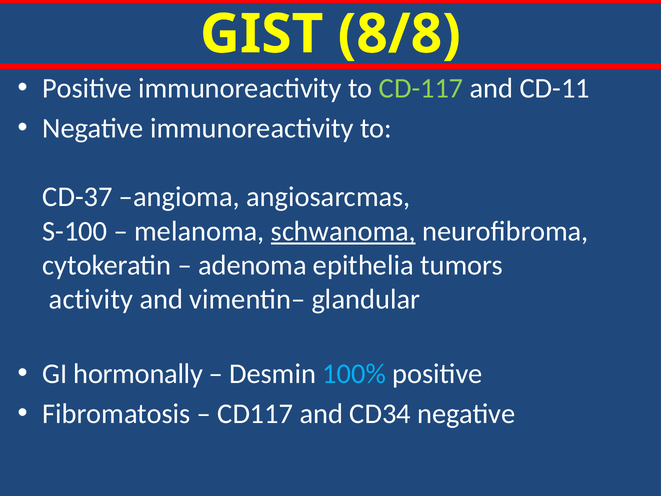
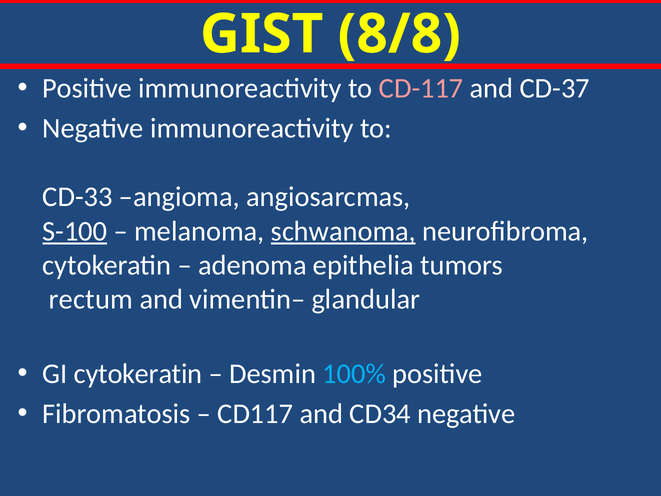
CD-117 colour: light green -> pink (421, 88)
CD-11: CD-11 -> CD-37 (555, 88)
CD-37: CD-37 -> CD-33 (77, 197)
S-100 underline: none -> present (75, 231)
activity: activity -> rectum (91, 299)
GI hormonally: hormonally -> cytokeratin (138, 374)
